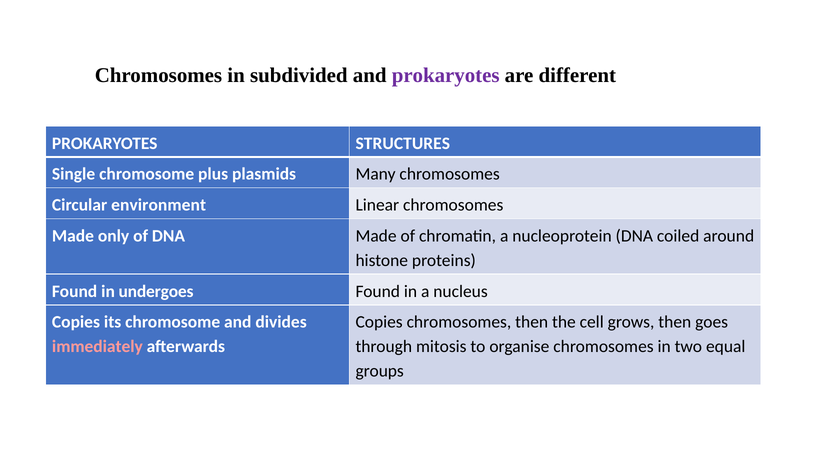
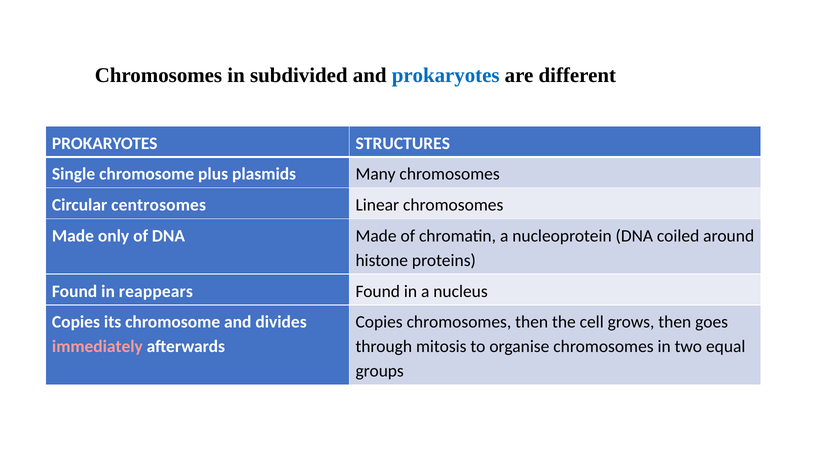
prokaryotes colour: purple -> blue (446, 75)
environment: environment -> centrosomes (159, 205)
undergoes: undergoes -> reappears (156, 291)
